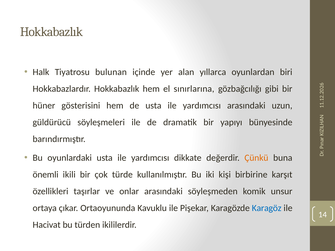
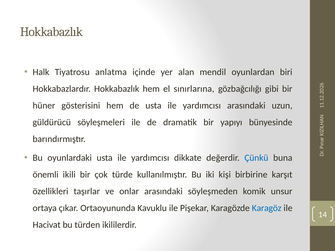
bulunan: bulunan -> anlatma (111, 72)
yıllarca: yıllarca -> mendil (213, 72)
Çünkü colour: orange -> blue (256, 158)
